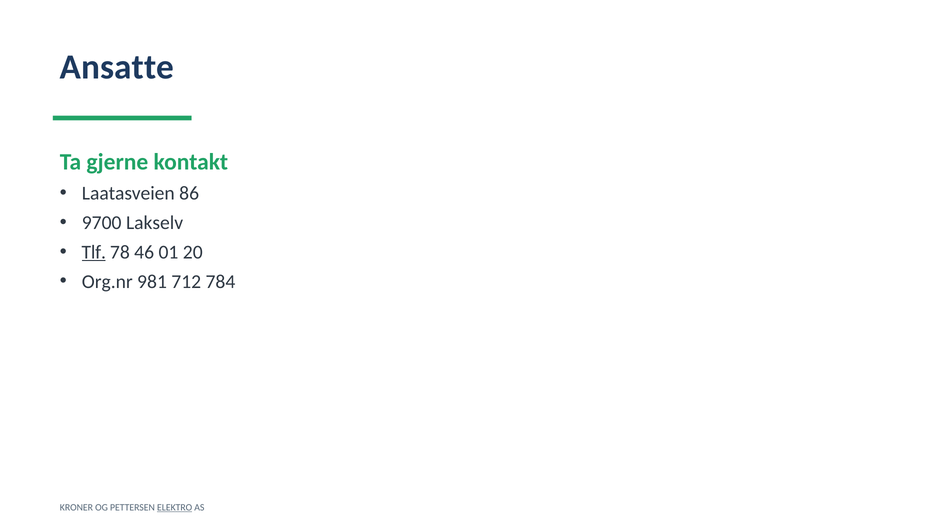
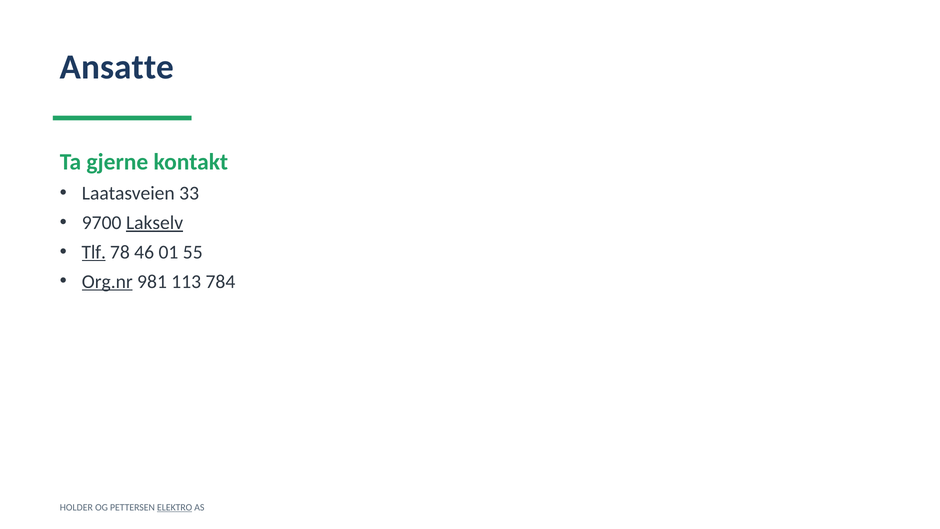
86: 86 -> 33 (189, 193)
Lakselv underline: none -> present (155, 223)
20: 20 -> 55 (193, 252)
Org.nr underline: none -> present (107, 281)
712: 712 -> 113 (186, 281)
KRONER: KRONER -> HOLDER (76, 507)
